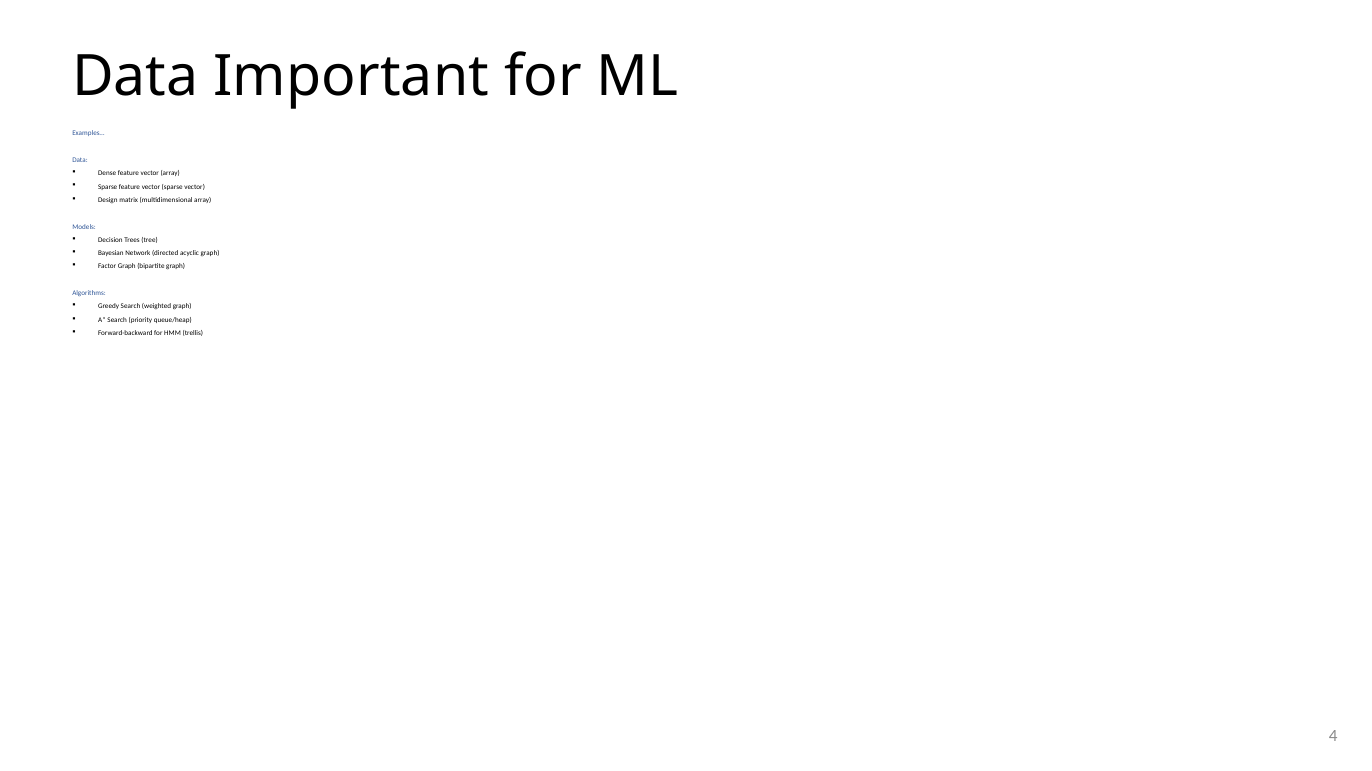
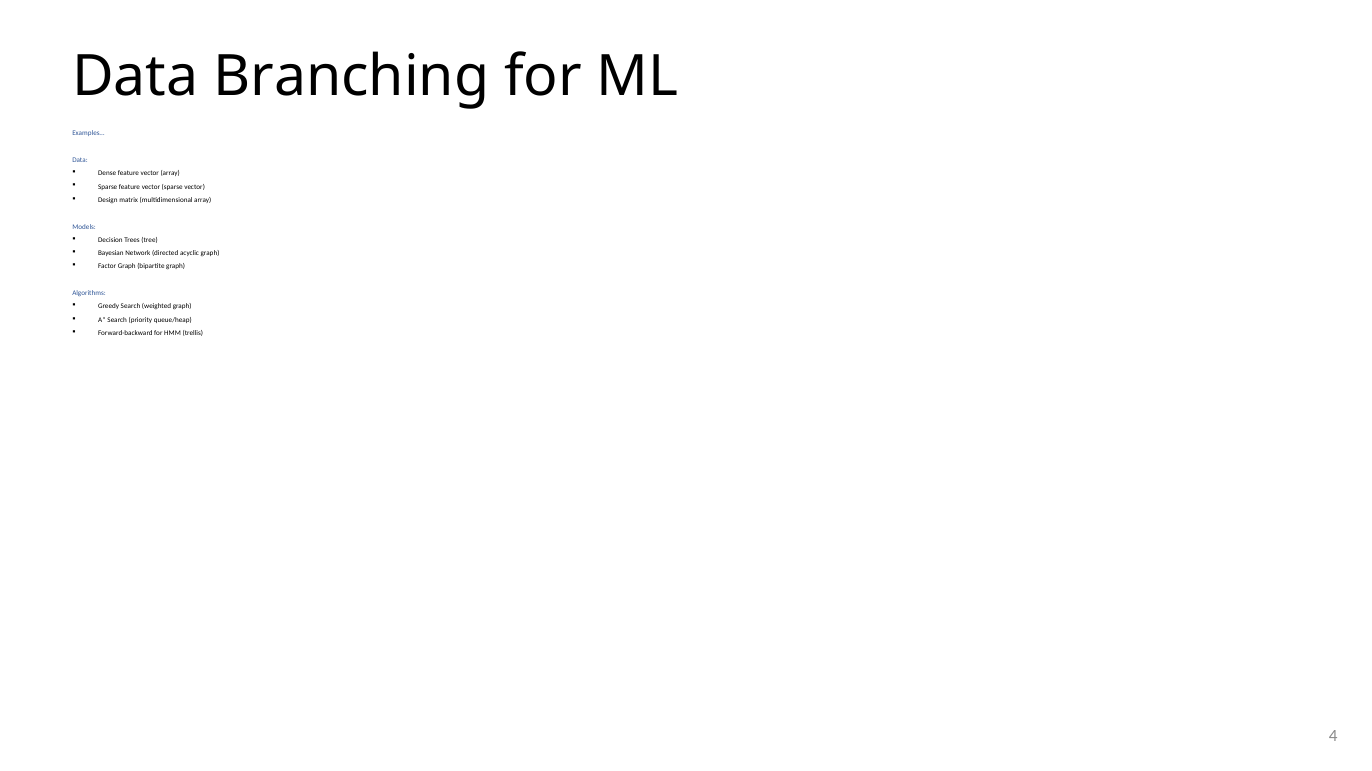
Important: Important -> Branching (351, 77)
